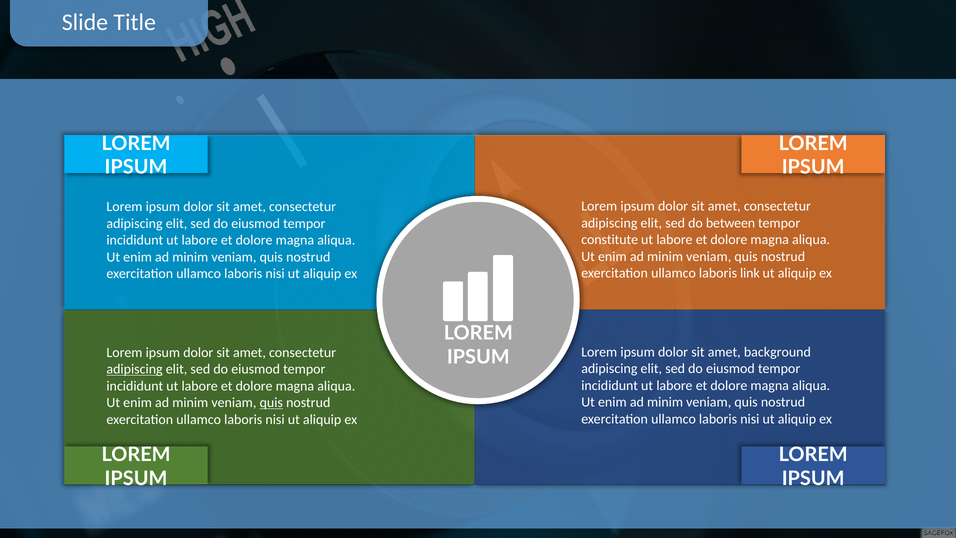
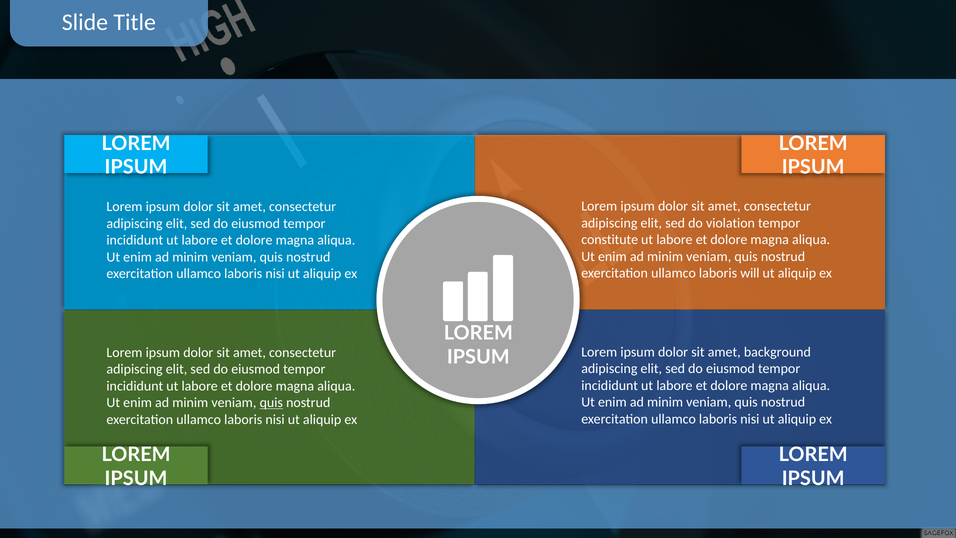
between: between -> violation (730, 223)
link: link -> will (750, 273)
adipiscing underline: present -> none (135, 369)
